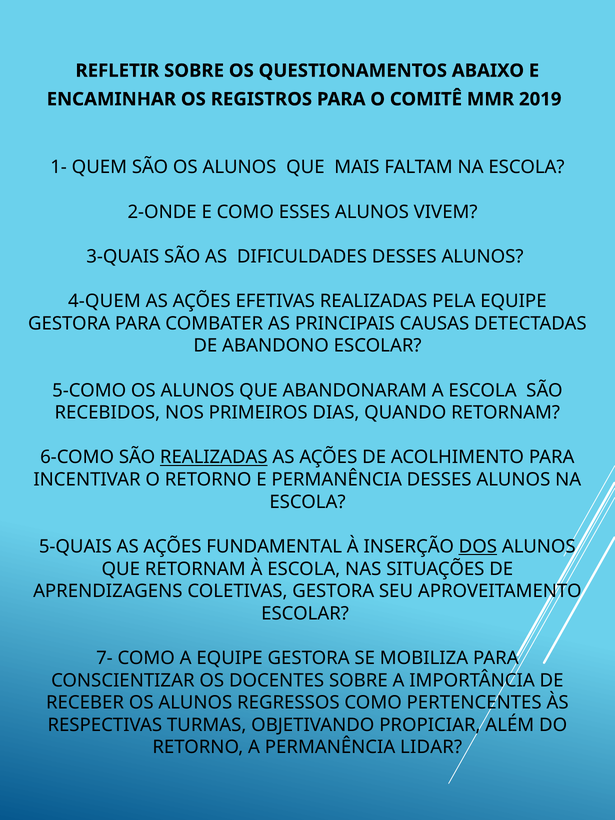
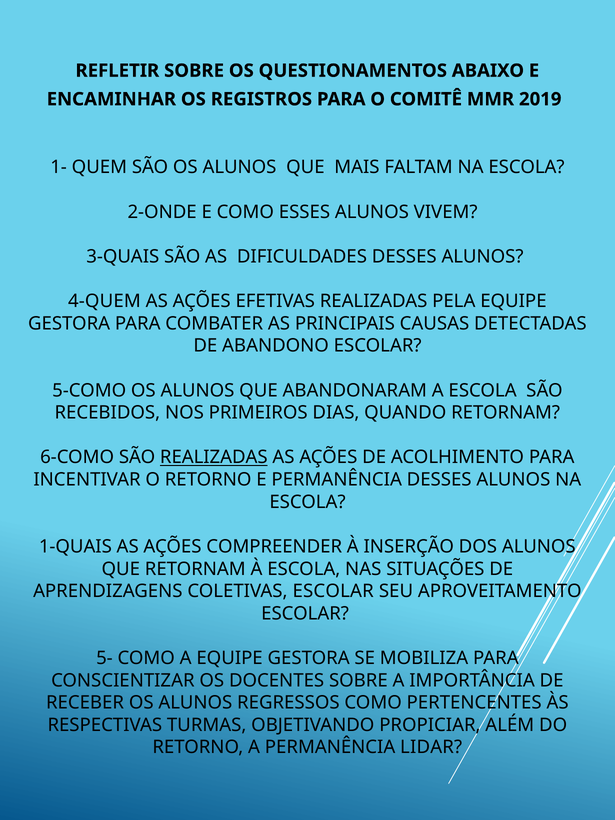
5-QUAIS: 5-QUAIS -> 1-QUAIS (75, 547)
FUNDAMENTAL: FUNDAMENTAL -> COMPREENDER (274, 547)
DOS underline: present -> none (478, 547)
COLETIVAS GESTORA: GESTORA -> ESCOLAR (333, 592)
7-: 7- -> 5- (104, 659)
